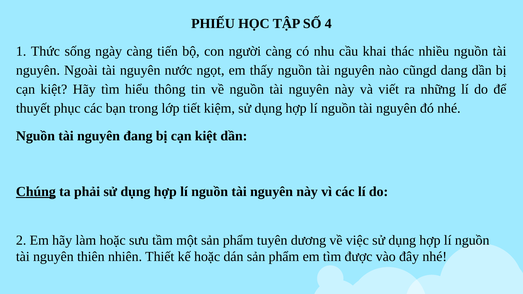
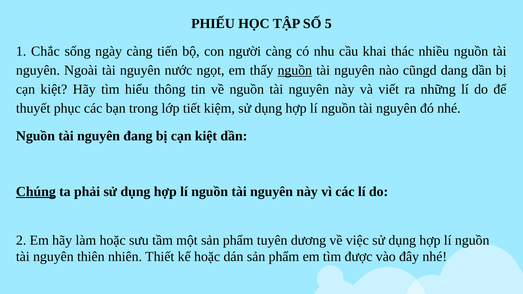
4: 4 -> 5 (328, 24)
Thức: Thức -> Chắc (45, 51)
nguồn underline: none -> present (295, 70)
